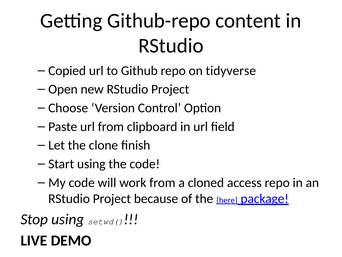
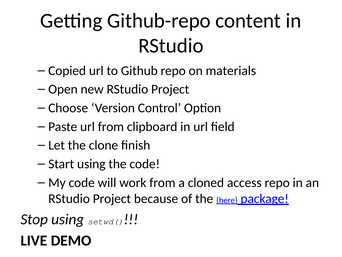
tidyverse: tidyverse -> materials (231, 70)
